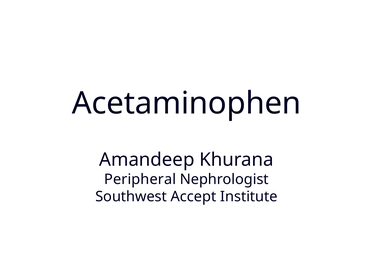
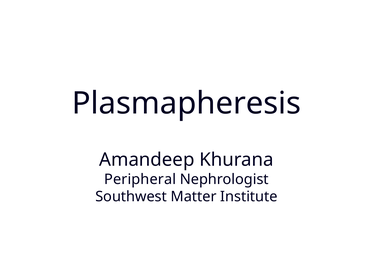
Acetaminophen: Acetaminophen -> Plasmapheresis (186, 103)
Accept: Accept -> Matter (194, 197)
